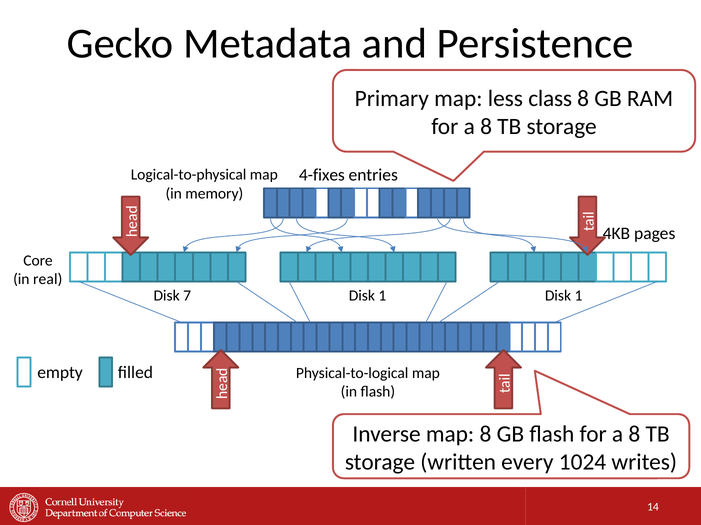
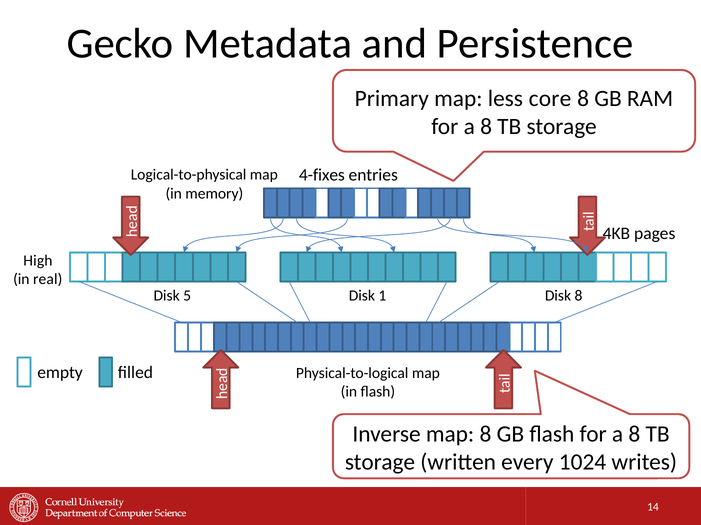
class: class -> core (550, 99)
Core: Core -> High (38, 261)
7: 7 -> 5 (187, 296)
1: 1 -> 8 (578, 296)
